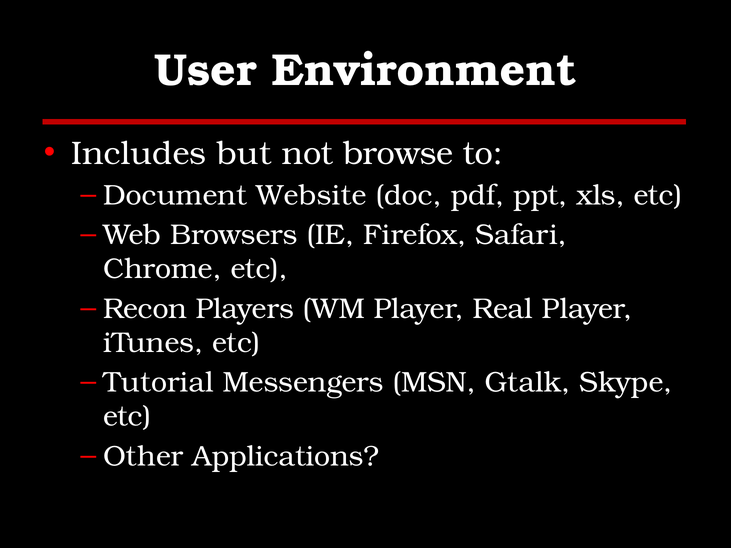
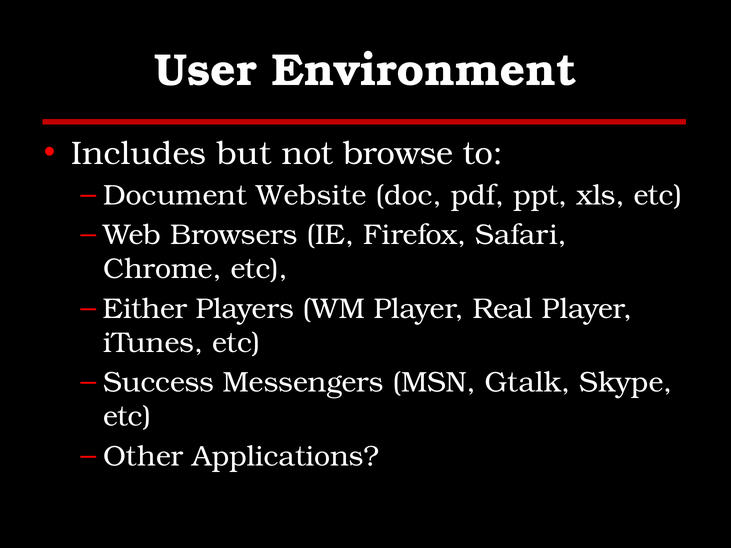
Recon: Recon -> Either (145, 309)
Tutorial: Tutorial -> Success (159, 383)
